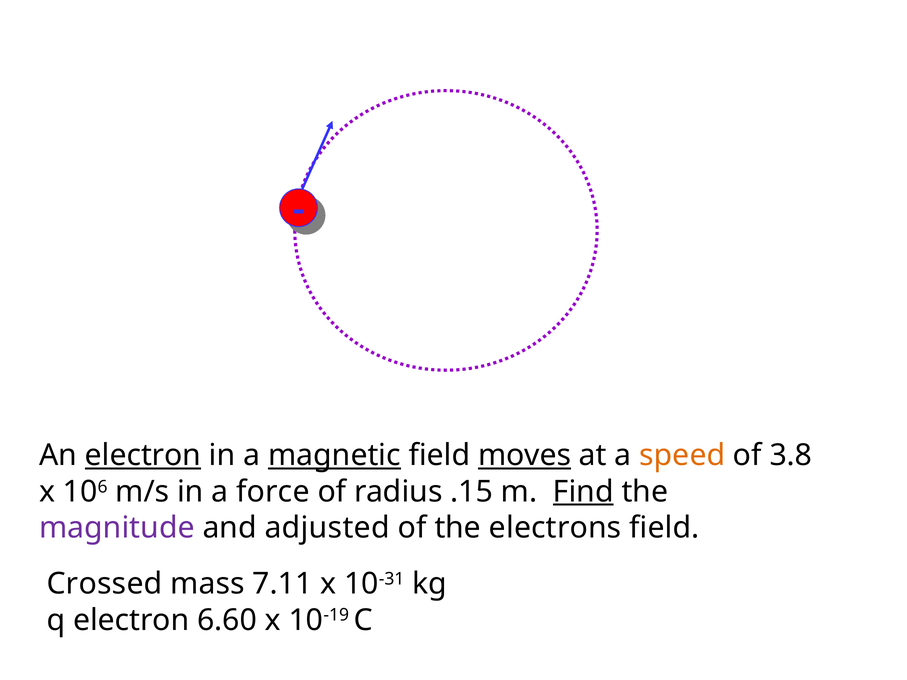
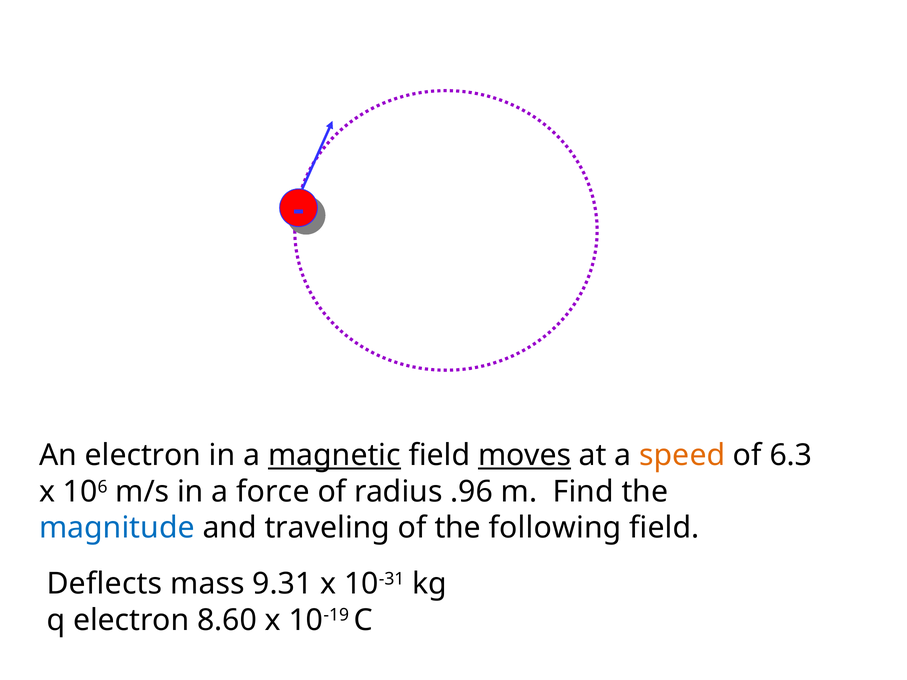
electron underline: present -> none (143, 456)
3.8: 3.8 -> 6.3 (791, 456)
.15: .15 -> .96 (472, 492)
Find underline: present -> none (583, 492)
magnitude colour: purple -> blue (117, 528)
adjusted: adjusted -> traveling (327, 528)
electrons: electrons -> following (555, 528)
Crossed: Crossed -> Deflects (105, 584)
7.11: 7.11 -> 9.31 (282, 584)
6.60: 6.60 -> 8.60 (227, 620)
